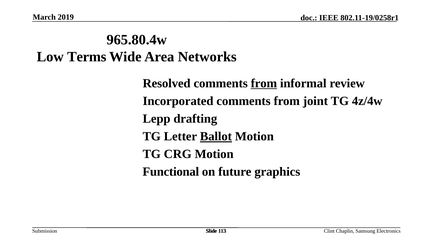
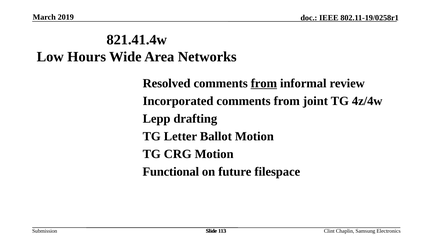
965.80.4w: 965.80.4w -> 821.41.4w (137, 40)
Terms: Terms -> Hours (87, 57)
Ballot underline: present -> none (216, 137)
graphics: graphics -> filespace (277, 172)
